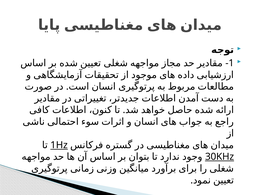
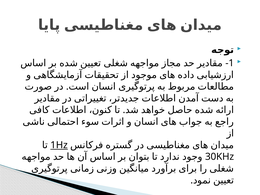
30KHz underline: present -> none (220, 157)
